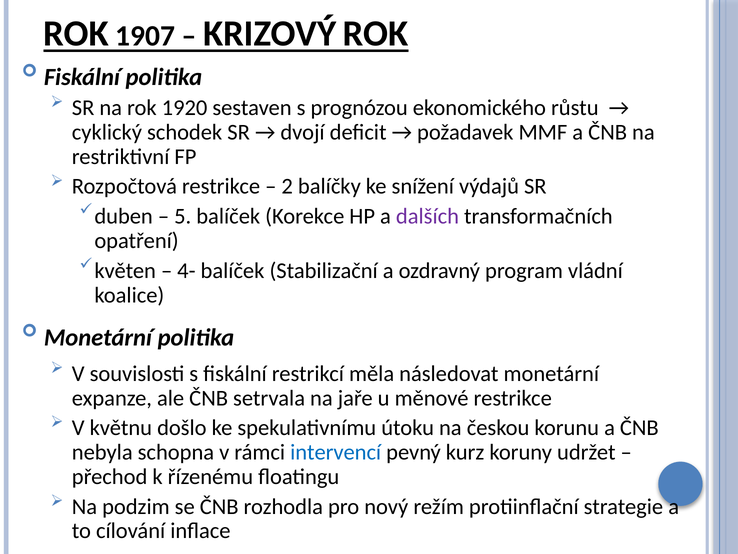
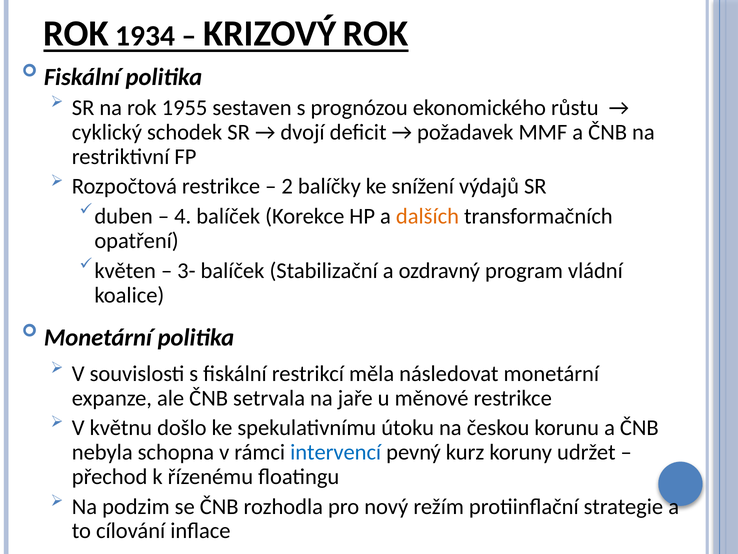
1907: 1907 -> 1934 (145, 36)
1920: 1920 -> 1955 (185, 108)
5: 5 -> 4 (183, 216)
dalších colour: purple -> orange (427, 216)
4-: 4- -> 3- (186, 270)
